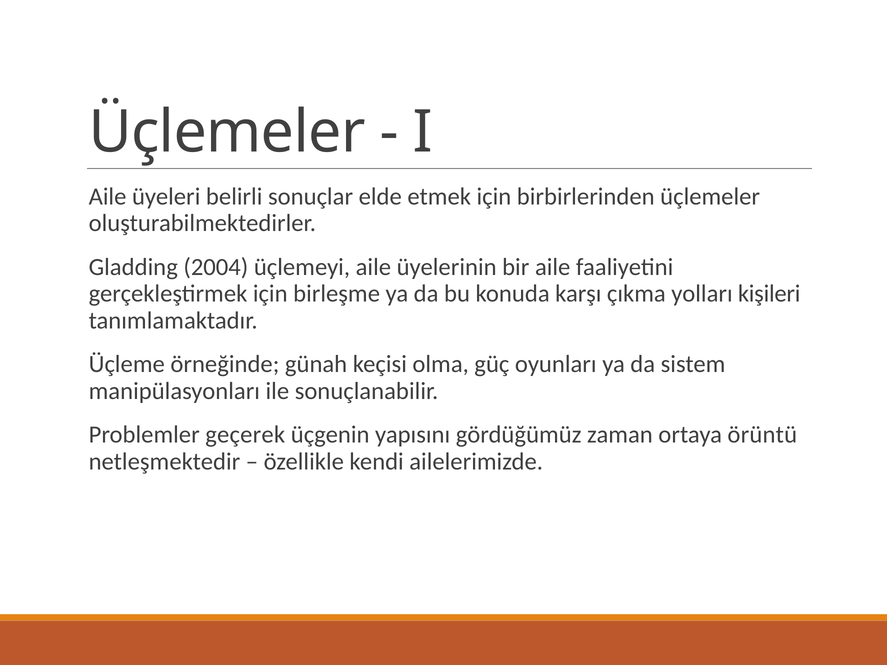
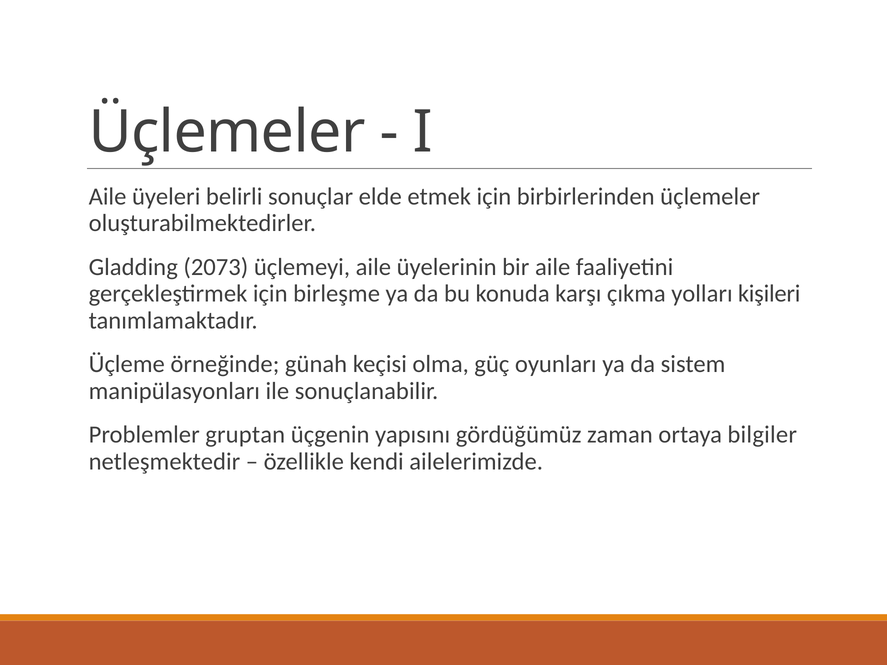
2004: 2004 -> 2073 (216, 267)
geçerek: geçerek -> gruptan (245, 435)
örüntü: örüntü -> bilgiler (762, 435)
